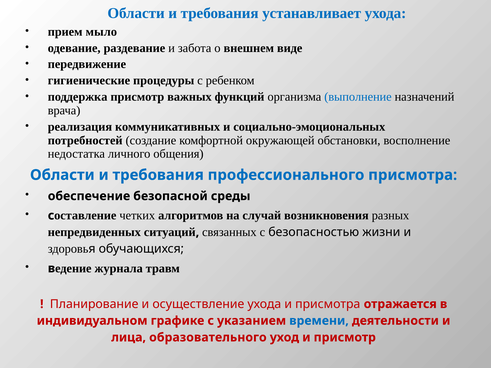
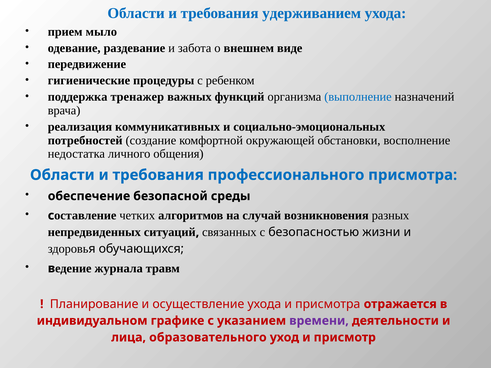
устанавливает: устанавливает -> удерживанием (312, 13)
поддержка присмотр: присмотр -> тренажер (137, 97)
времени colour: blue -> purple (319, 321)
